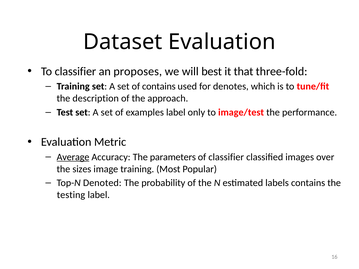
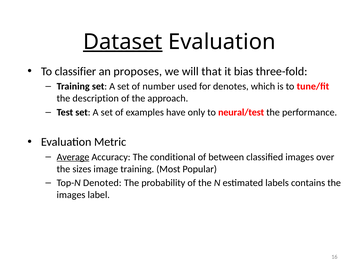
Dataset underline: none -> present (123, 42)
best: best -> that (212, 71)
that: that -> bias (244, 71)
of contains: contains -> number (159, 86)
examples label: label -> have (176, 112)
image/test: image/test -> neural/test (241, 112)
parameters: parameters -> conditional (173, 157)
of classifier: classifier -> between (226, 157)
testing: testing -> images (71, 195)
